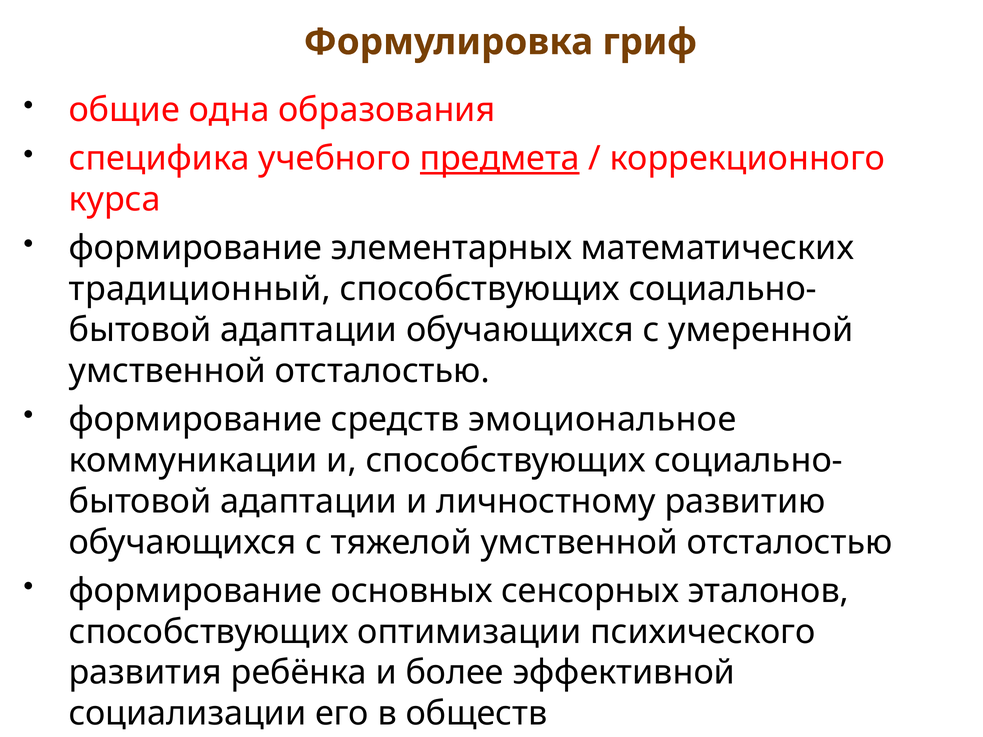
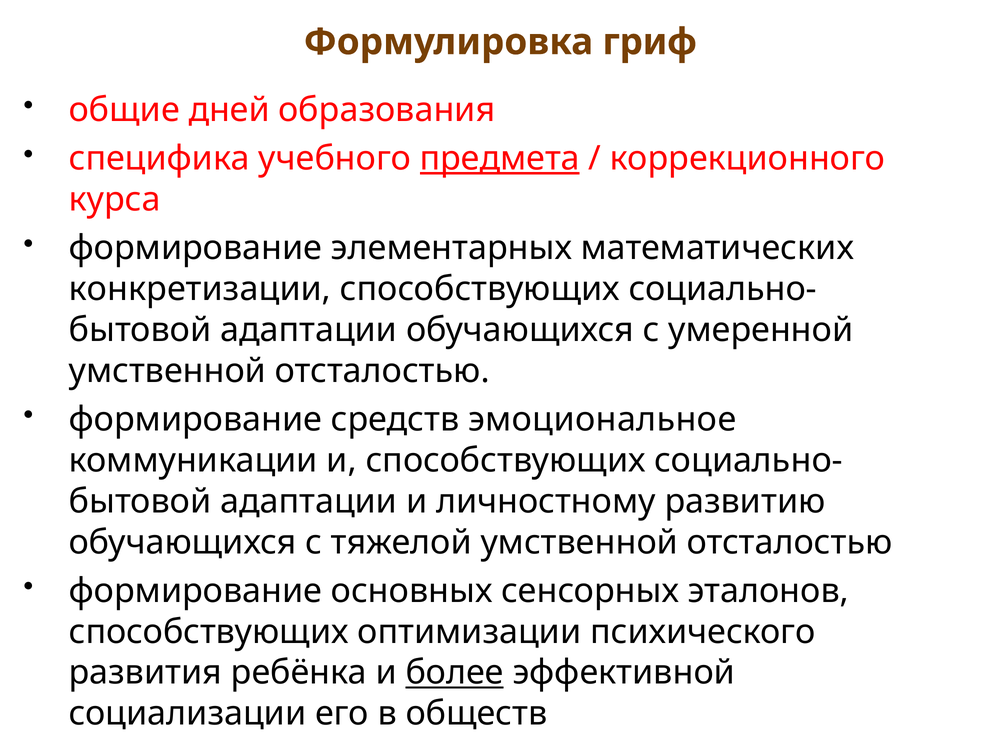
одна: одна -> дней (229, 110)
традиционный: традиционный -> конкретизации (200, 289)
более underline: none -> present (455, 673)
